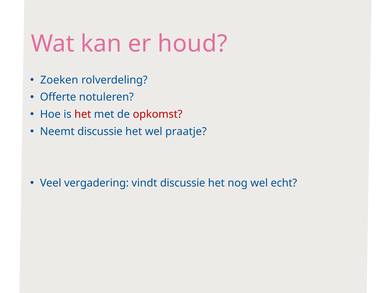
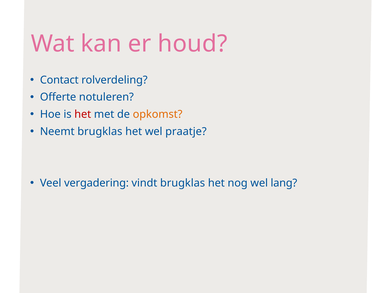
Zoeken: Zoeken -> Contact (59, 80)
opkomst colour: red -> orange (158, 114)
Neemt discussie: discussie -> brugklas (100, 132)
vindt discussie: discussie -> brugklas (183, 183)
echt: echt -> lang (284, 183)
